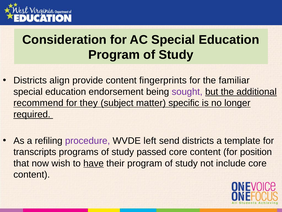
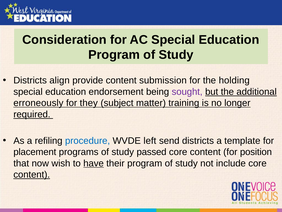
fingerprints: fingerprints -> submission (163, 80)
familiar: familiar -> holding (234, 80)
recommend: recommend -> erroneously (38, 103)
specific: specific -> training (184, 103)
procedure colour: purple -> blue (88, 140)
transcripts: transcripts -> placement (35, 152)
content underline: none -> present (32, 174)
